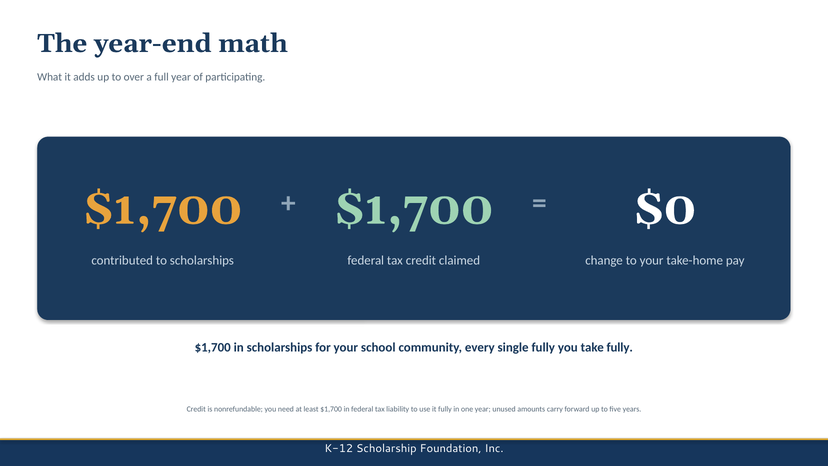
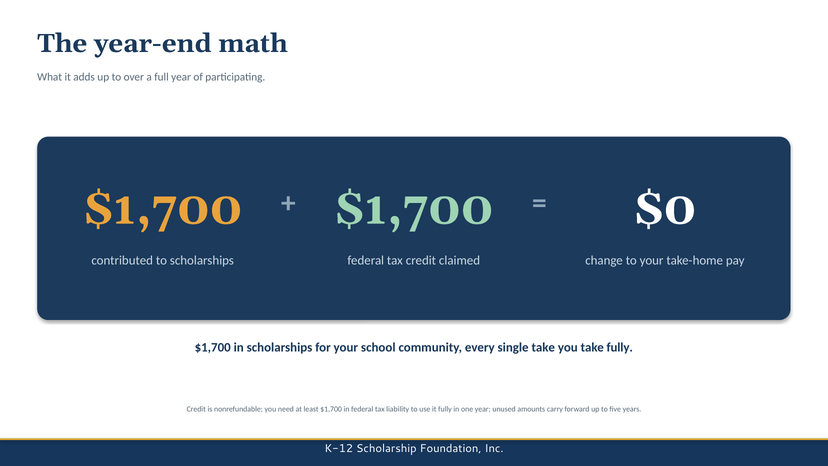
single fully: fully -> take (543, 347)
